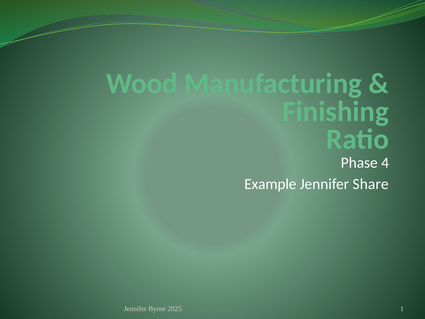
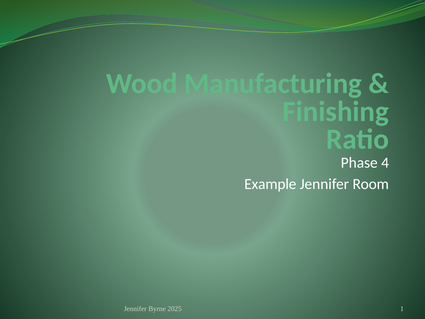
Share: Share -> Room (371, 184)
